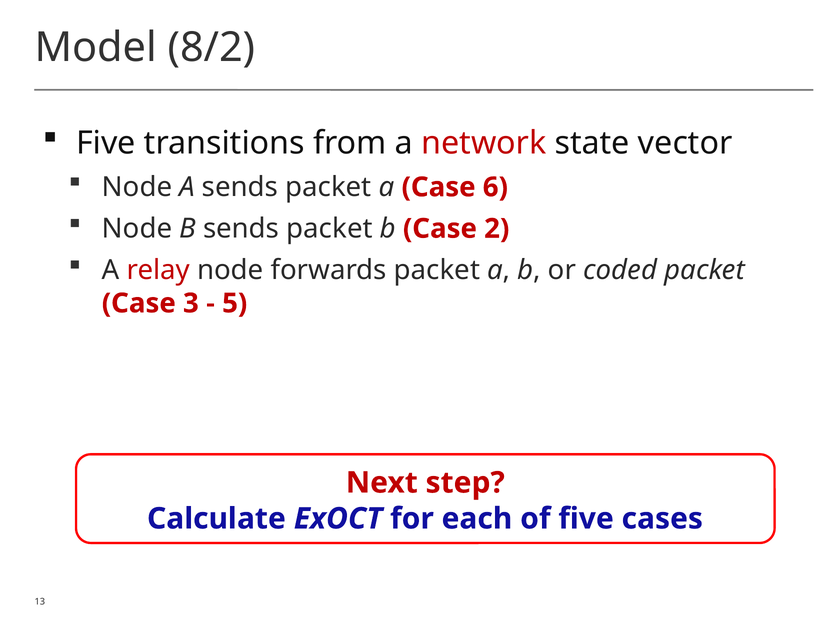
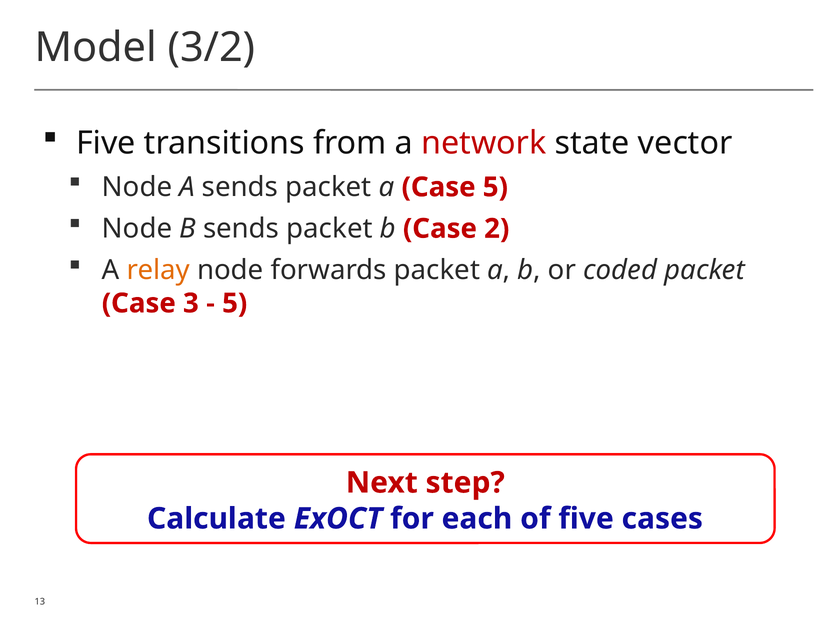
8/2: 8/2 -> 3/2 (212, 48)
Case 6: 6 -> 5 (495, 187)
relay colour: red -> orange (158, 270)
